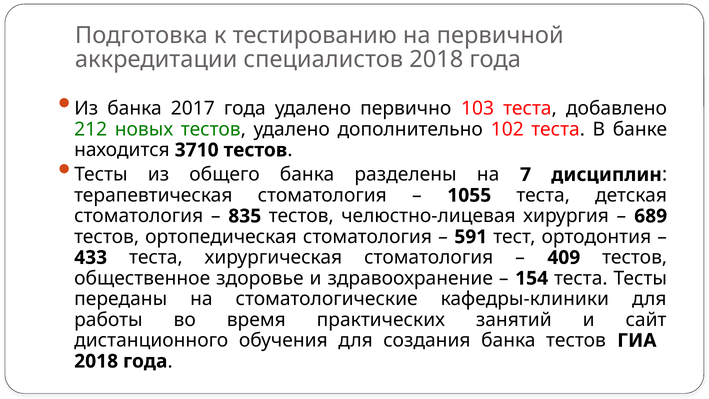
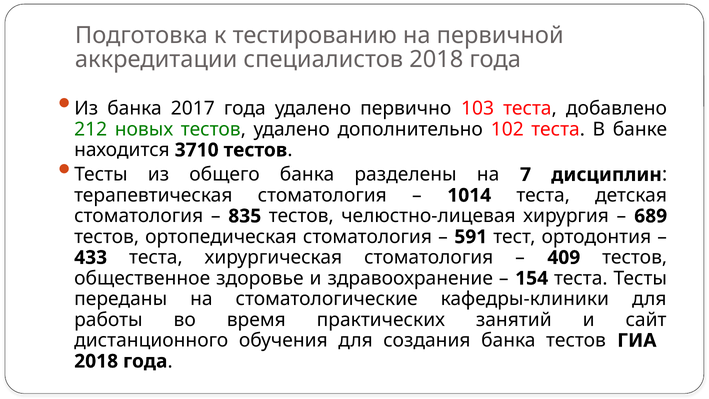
1055: 1055 -> 1014 (469, 195)
